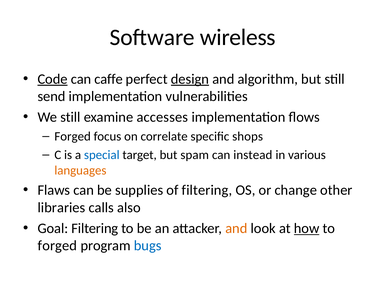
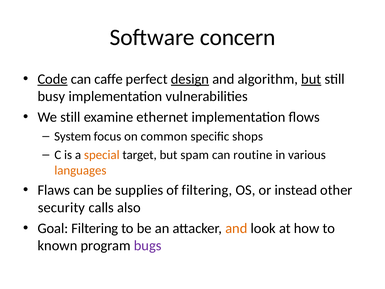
wireless: wireless -> concern (238, 37)
but underline: none -> present (311, 79)
send: send -> busy (51, 96)
accesses: accesses -> ethernet (162, 117)
Forged: Forged -> System (73, 136)
correlate: correlate -> common (164, 136)
special colour: blue -> orange (102, 155)
instead: instead -> routine (253, 155)
change: change -> instead (296, 190)
libraries: libraries -> security (61, 207)
how underline: present -> none (307, 228)
forged: forged -> known (57, 245)
bugs colour: blue -> purple (148, 245)
